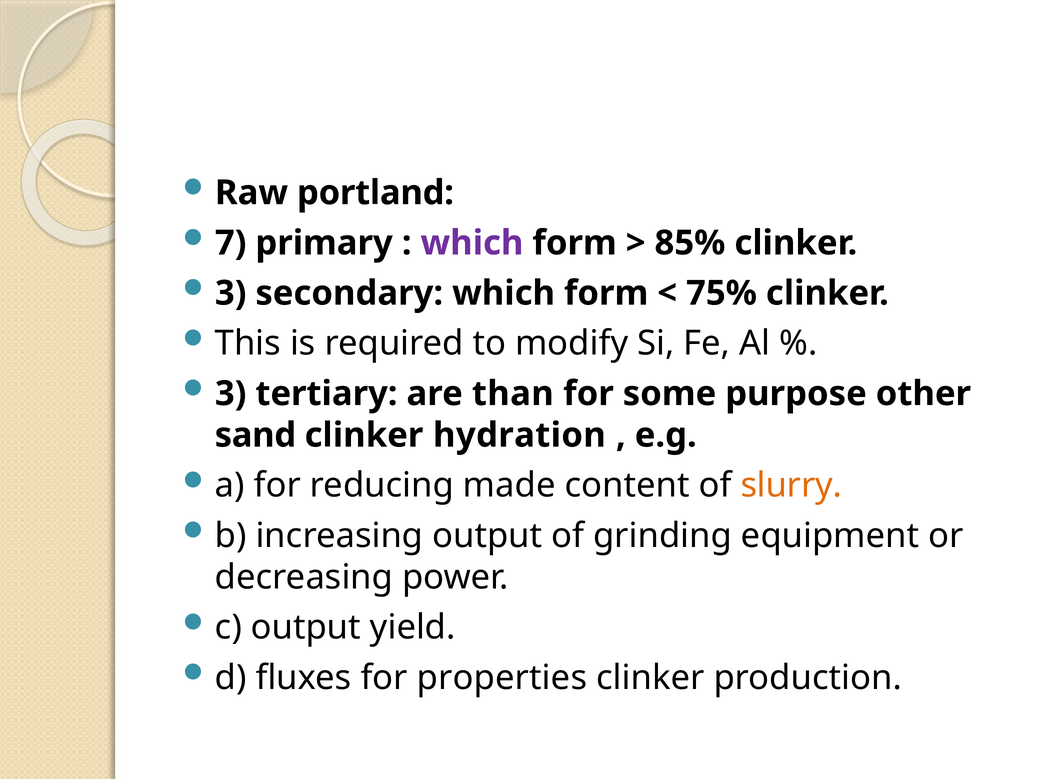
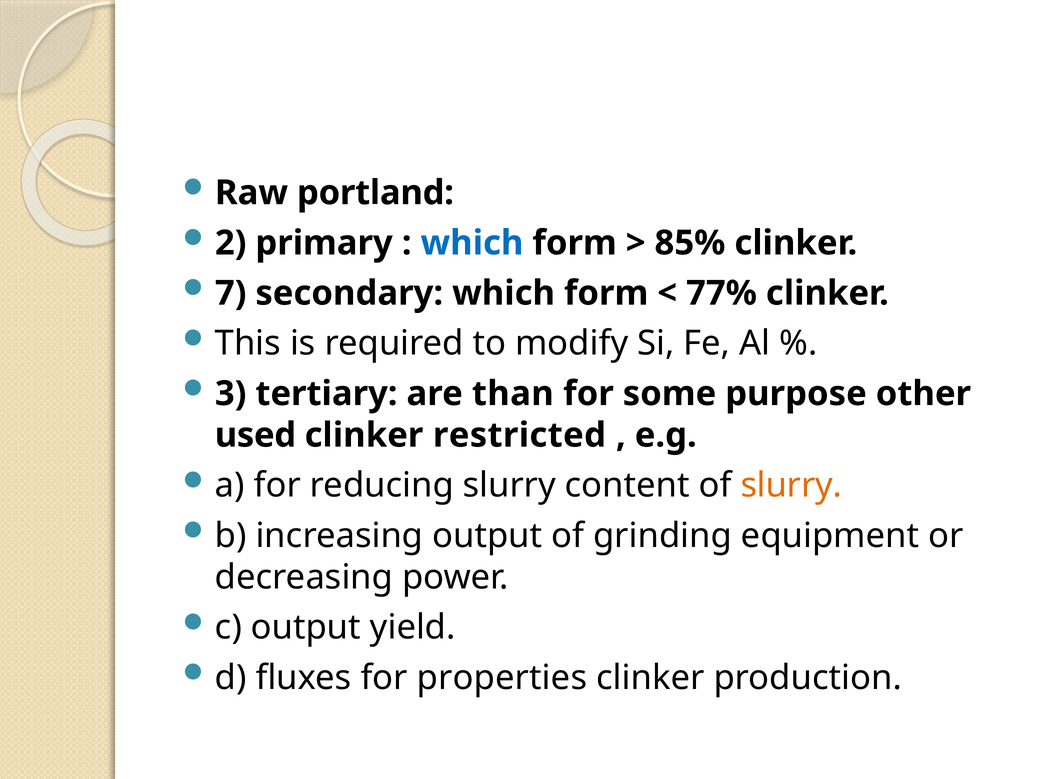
7: 7 -> 2 (231, 243)
which colour: purple -> blue (472, 243)
3: 3 -> 7 (231, 293)
75%: 75% -> 77% (722, 293)
sand: sand -> used (255, 435)
hydration: hydration -> restricted (519, 435)
reducing made: made -> slurry (509, 486)
